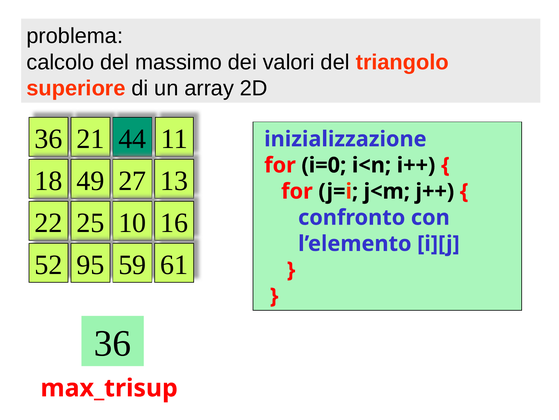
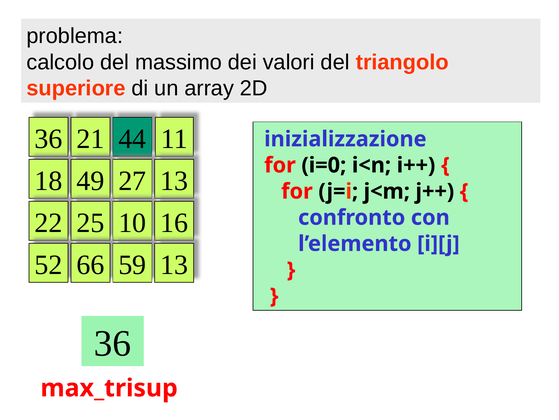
95: 95 -> 66 (90, 264)
59 61: 61 -> 13 (174, 264)
